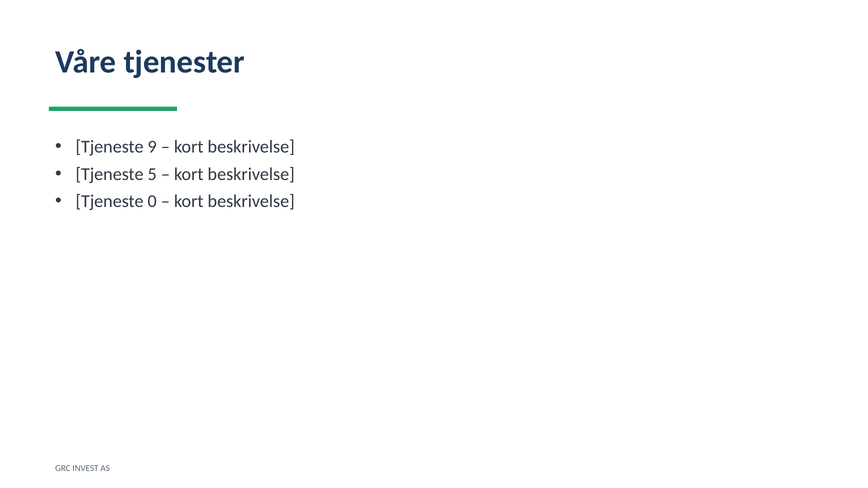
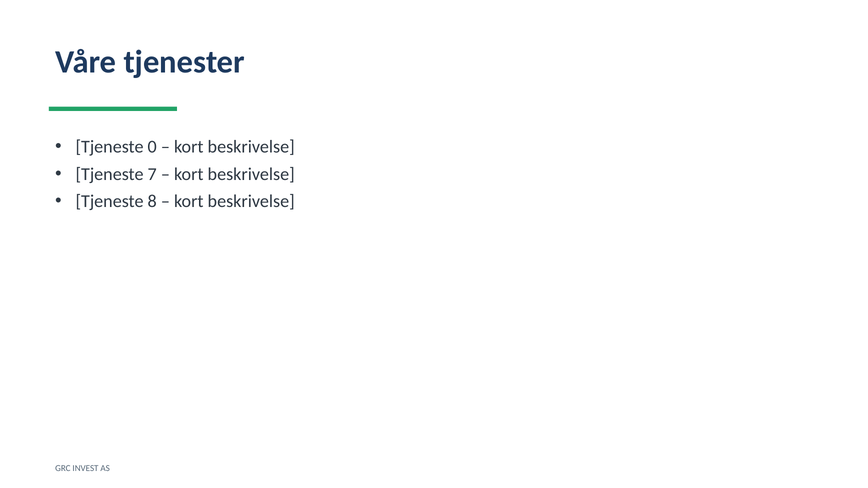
9: 9 -> 0 (152, 147)
5: 5 -> 7 (152, 174)
0: 0 -> 8 (152, 201)
